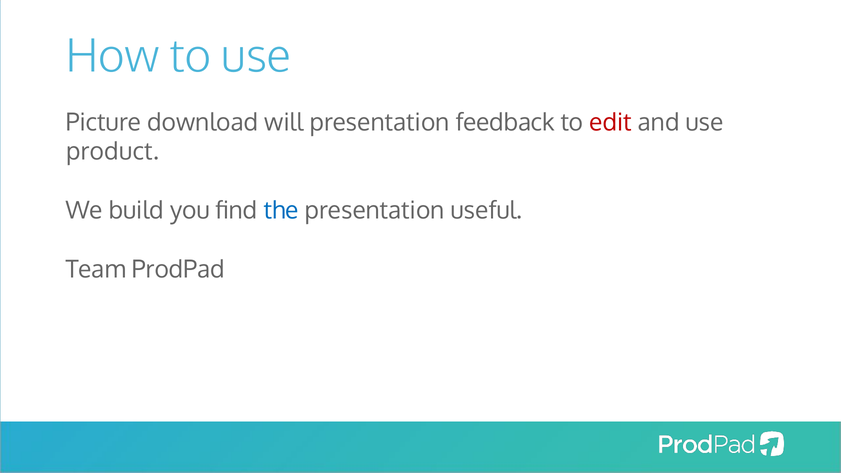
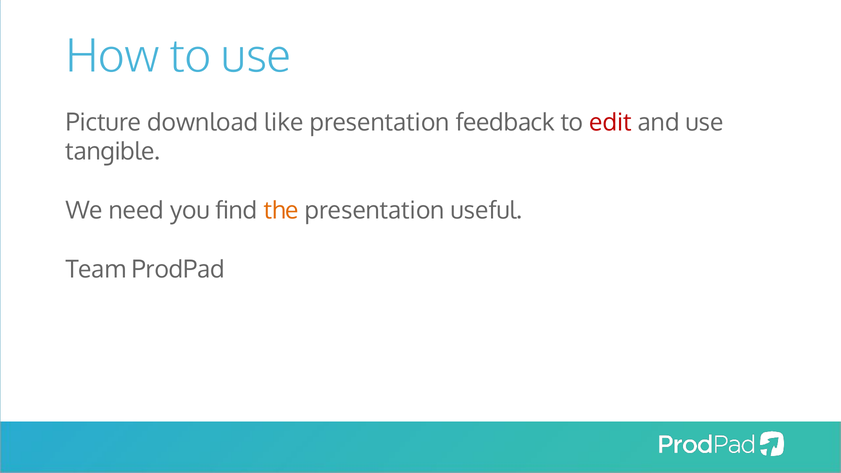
will: will -> like (284, 122)
product: product -> tangible (113, 152)
build: build -> need (136, 211)
the colour: blue -> orange (281, 211)
